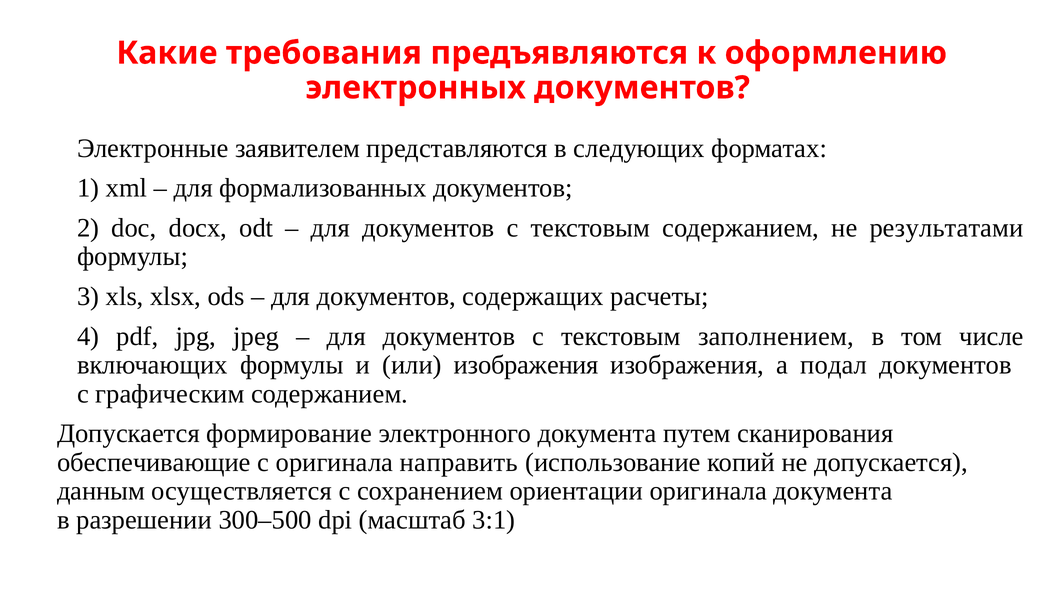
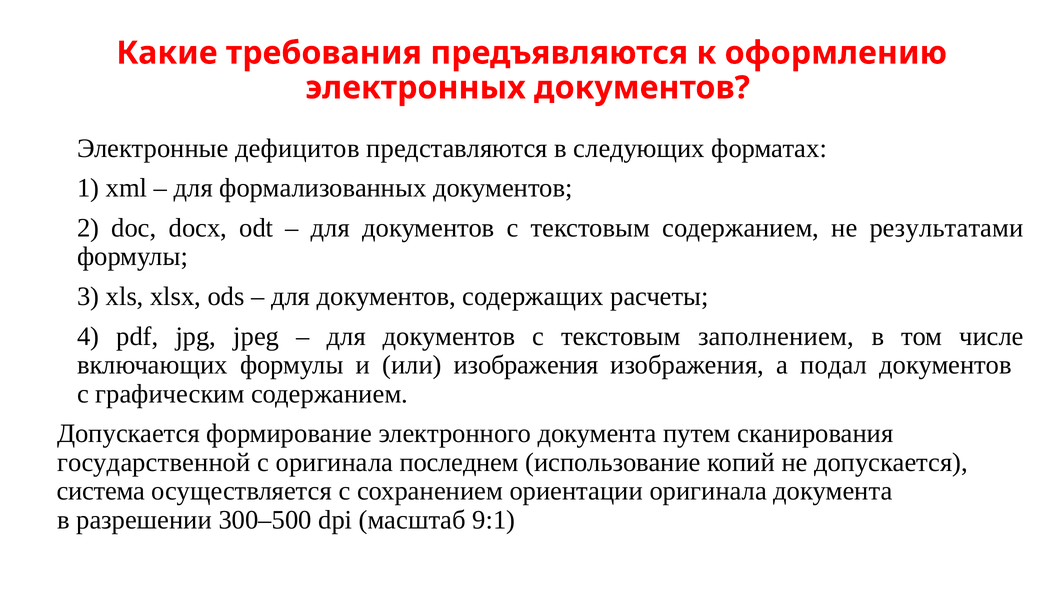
заявителем: заявителем -> дефицитов (297, 148)
обеспечивающие: обеспечивающие -> государственной (154, 462)
направить: направить -> последнем (459, 462)
данным: данным -> система (101, 491)
3:1: 3:1 -> 9:1 (494, 519)
